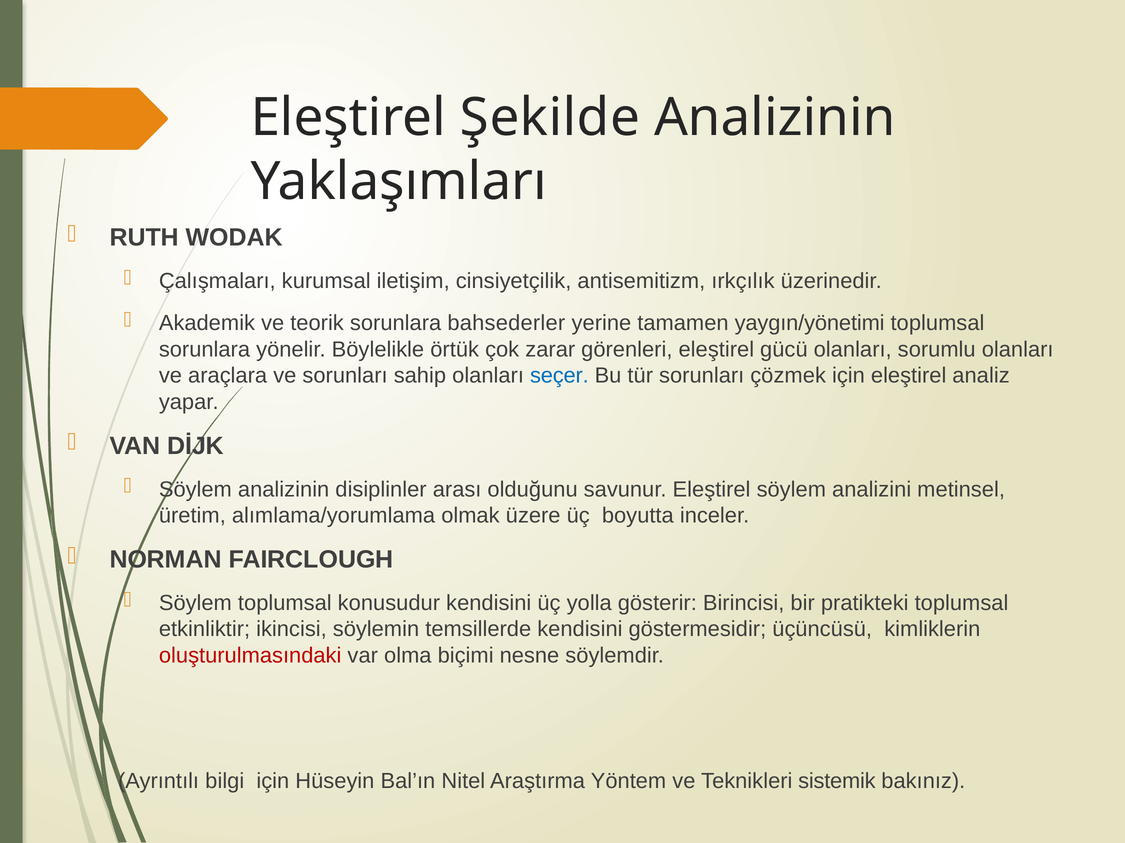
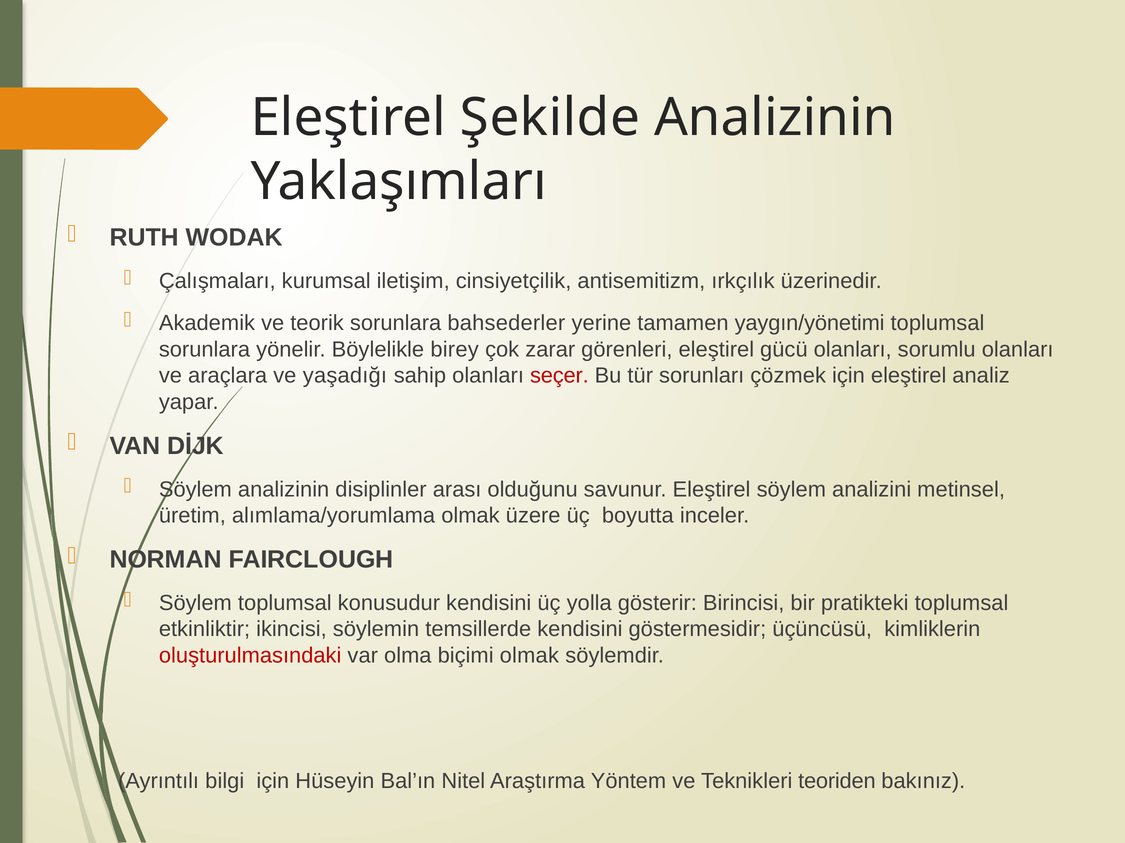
örtük: örtük -> birey (455, 350)
ve sorunları: sorunları -> yaşadığı (345, 376)
seçer colour: blue -> red (559, 376)
biçimi nesne: nesne -> olmak (529, 656)
sistemik: sistemik -> teoriden (837, 782)
